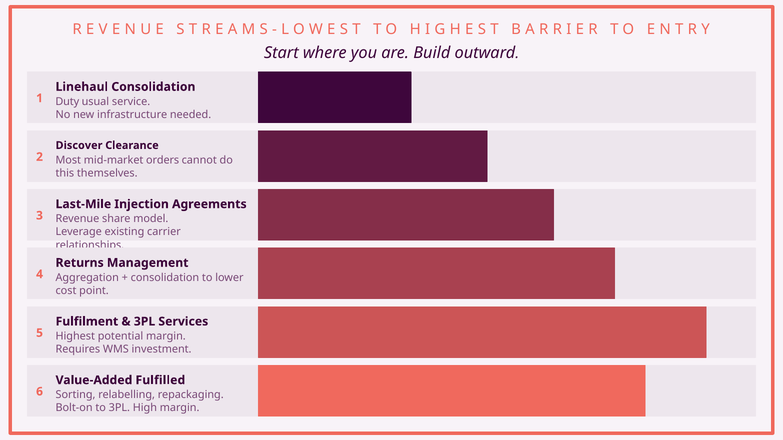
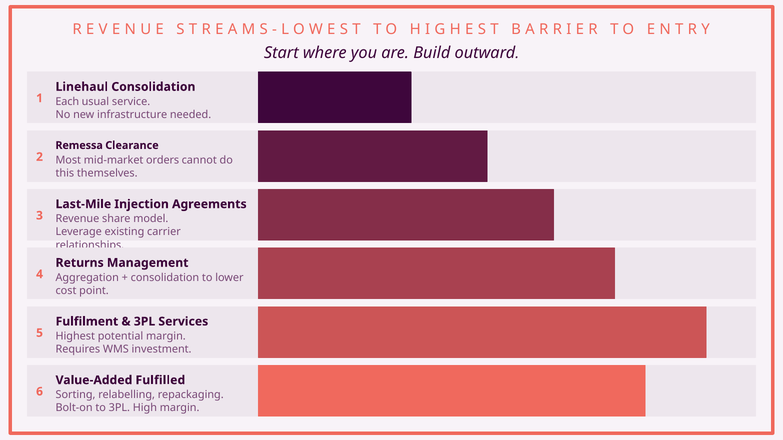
Duty: Duty -> Each (67, 102)
Discover: Discover -> Remessa (79, 146)
